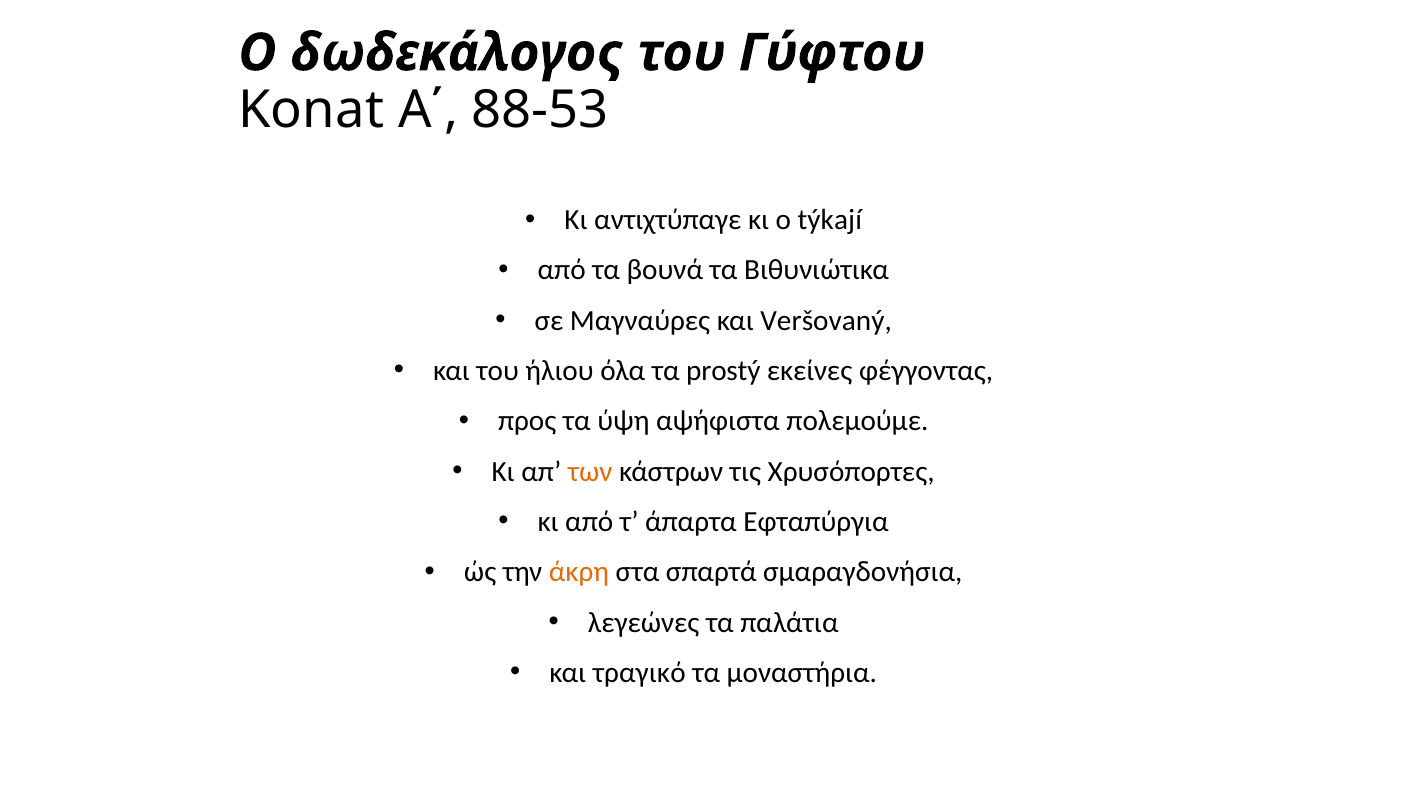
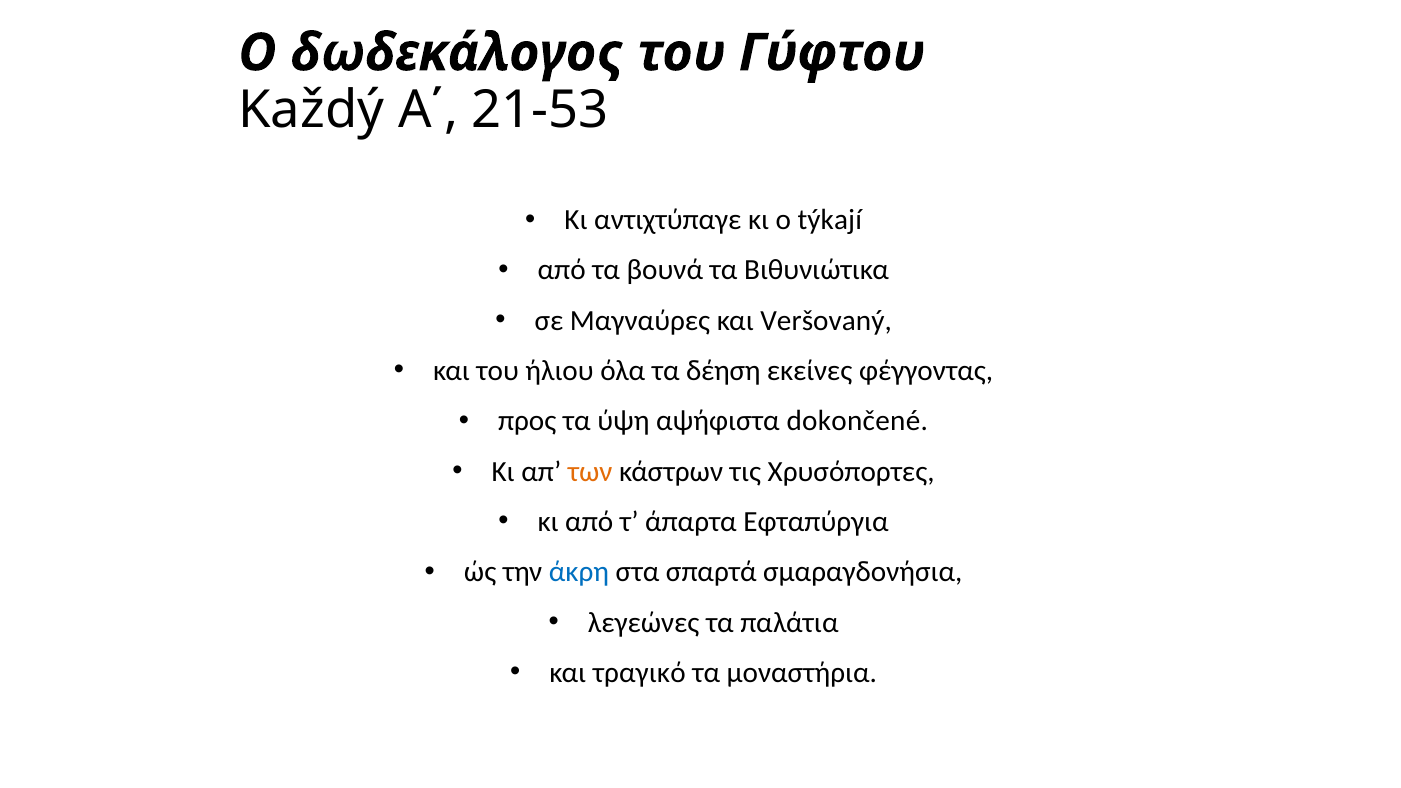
Konat: Konat -> Každý (311, 110)
88-53: 88-53 -> 21-53 (540, 110)
prostý: prostý -> δέηση (723, 371)
πολεμούμε: πολεμούμε -> dokončené (857, 421)
άκρη colour: orange -> blue (579, 572)
